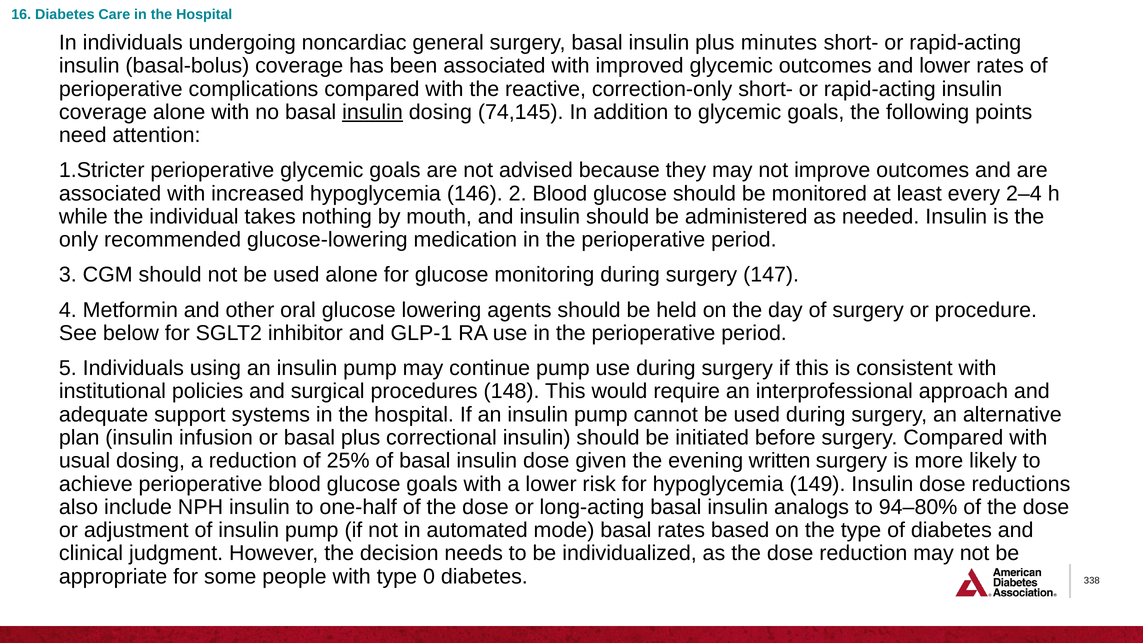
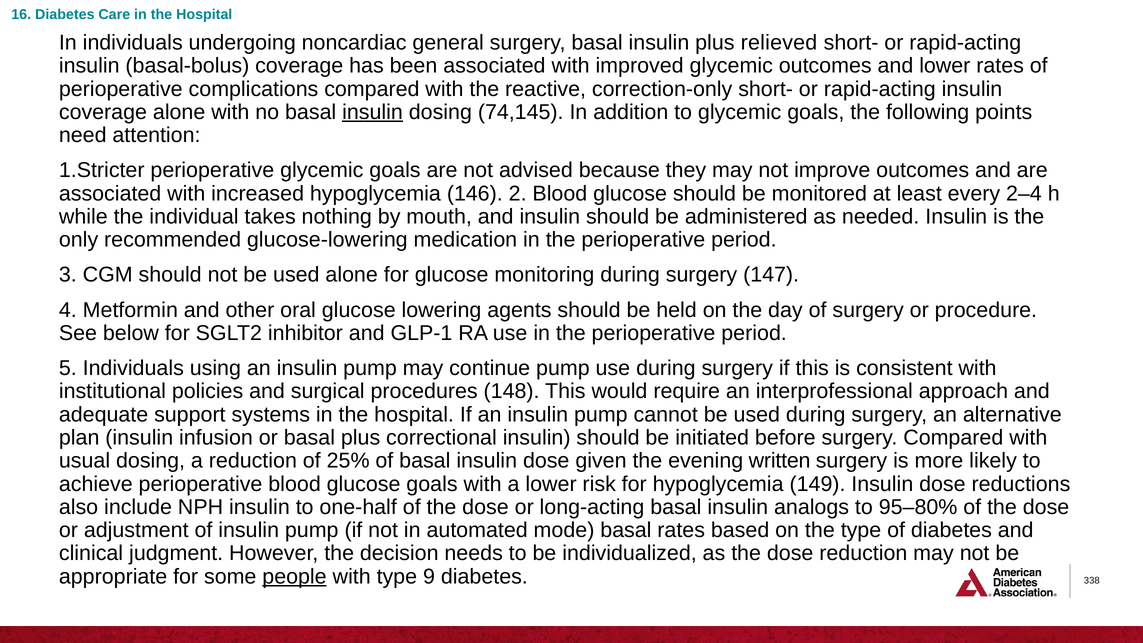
minutes: minutes -> relieved (779, 43)
94–80%: 94–80% -> 95–80% (918, 507)
people underline: none -> present (295, 576)
0: 0 -> 9 (429, 576)
